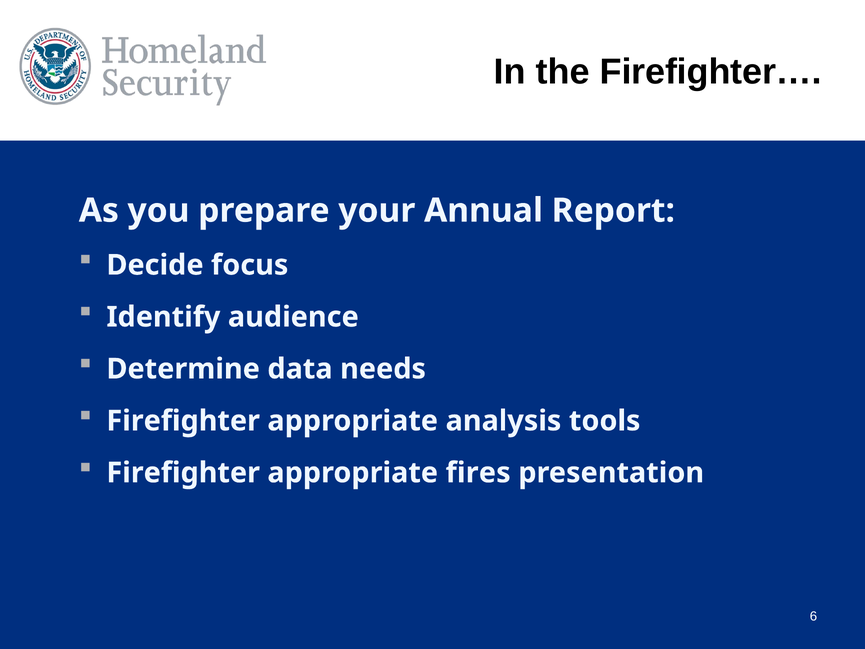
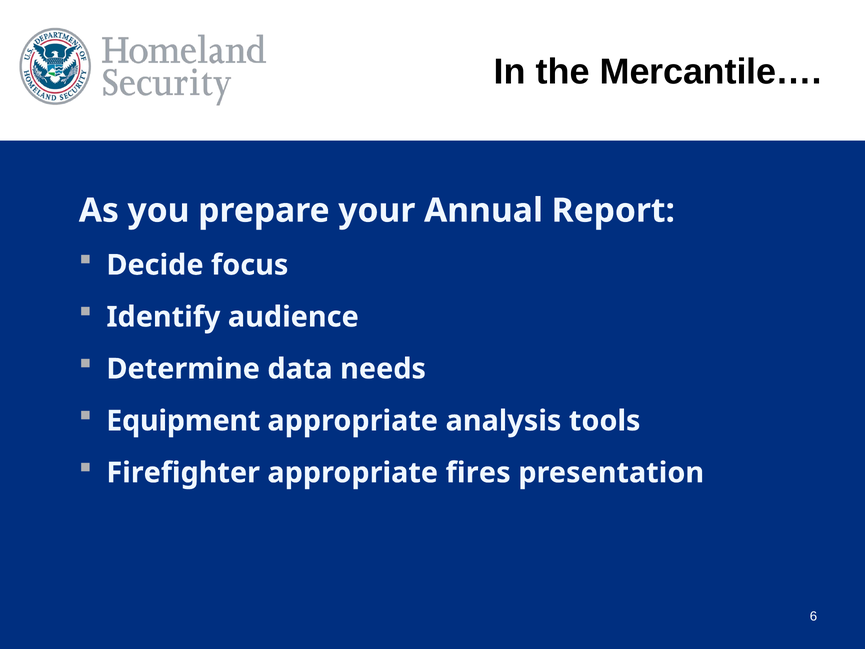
Firefighter…: Firefighter… -> Mercantile… (711, 72)
Firefighter: Firefighter -> Equipment (183, 421)
